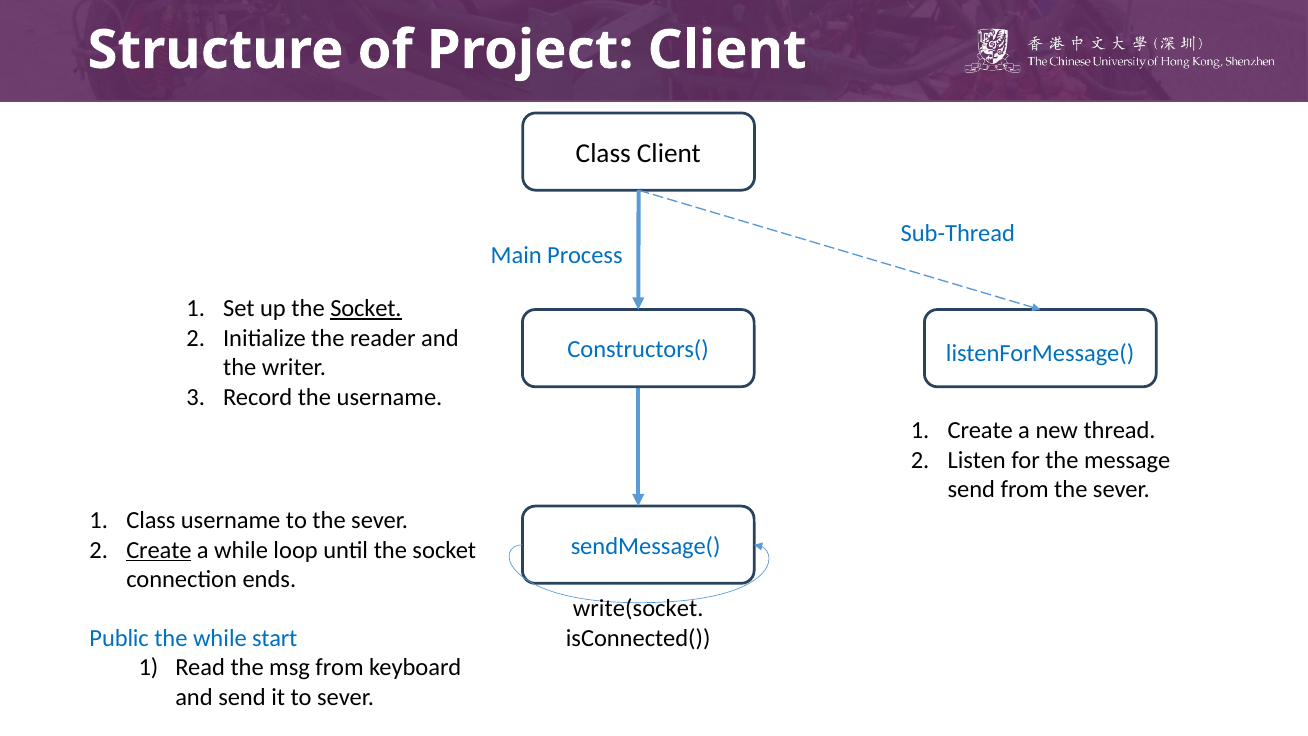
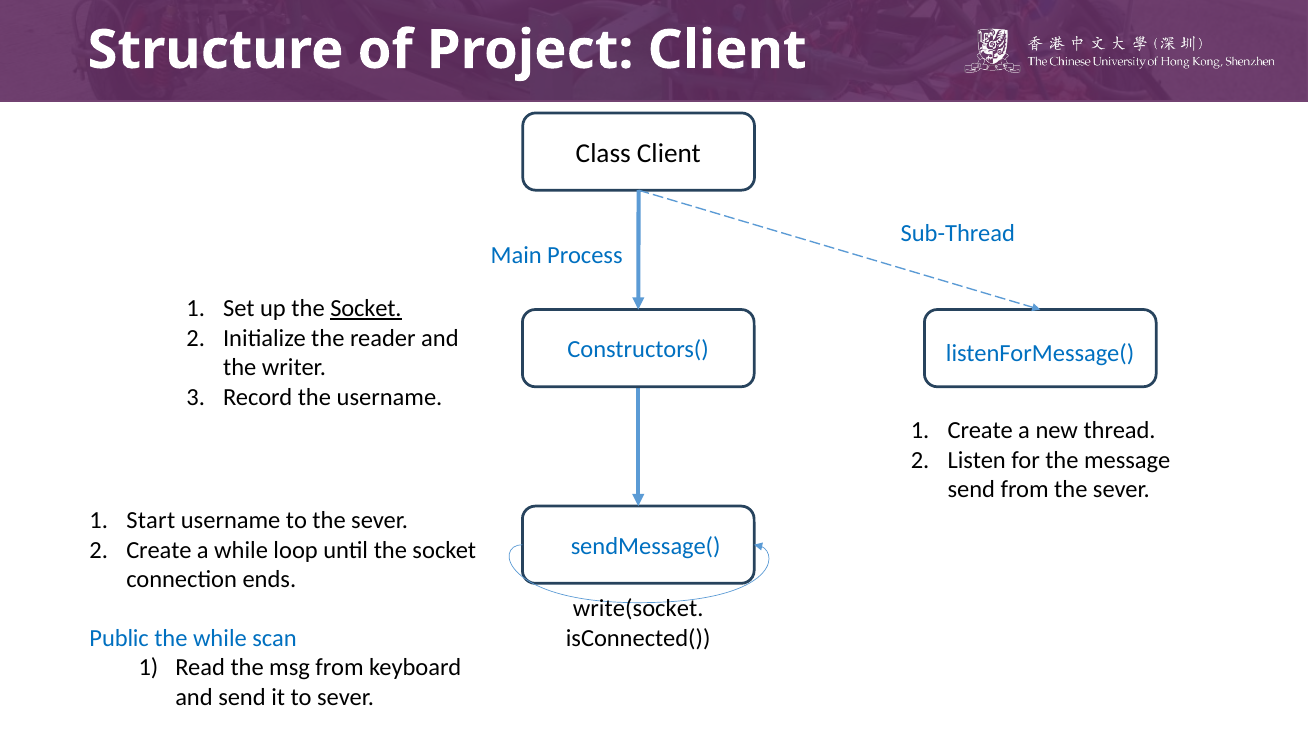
Class: Class -> Start (151, 520)
Create underline: present -> none (159, 550)
start: start -> scan (275, 638)
